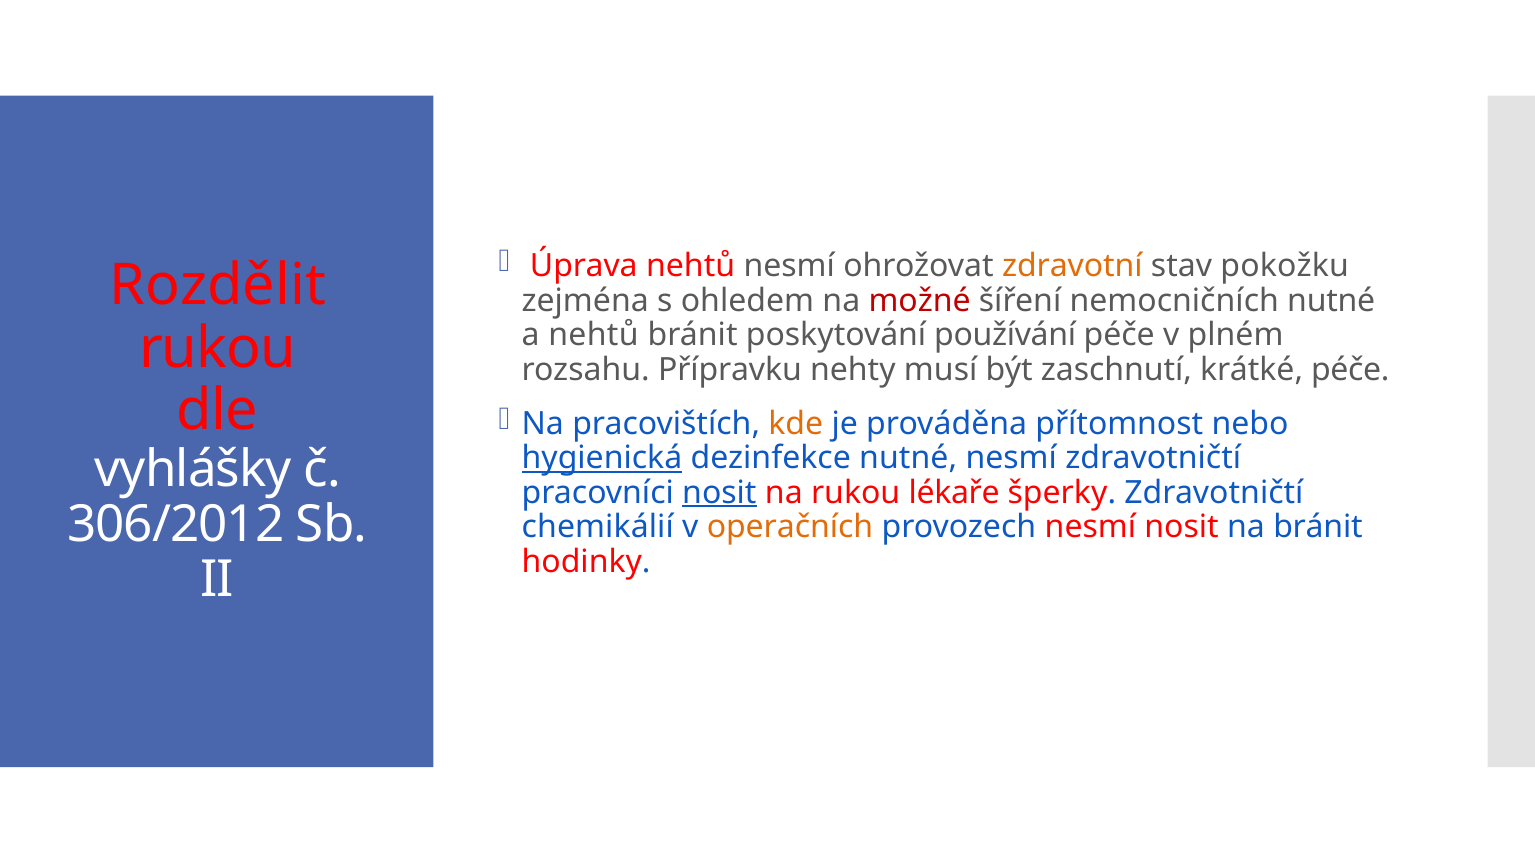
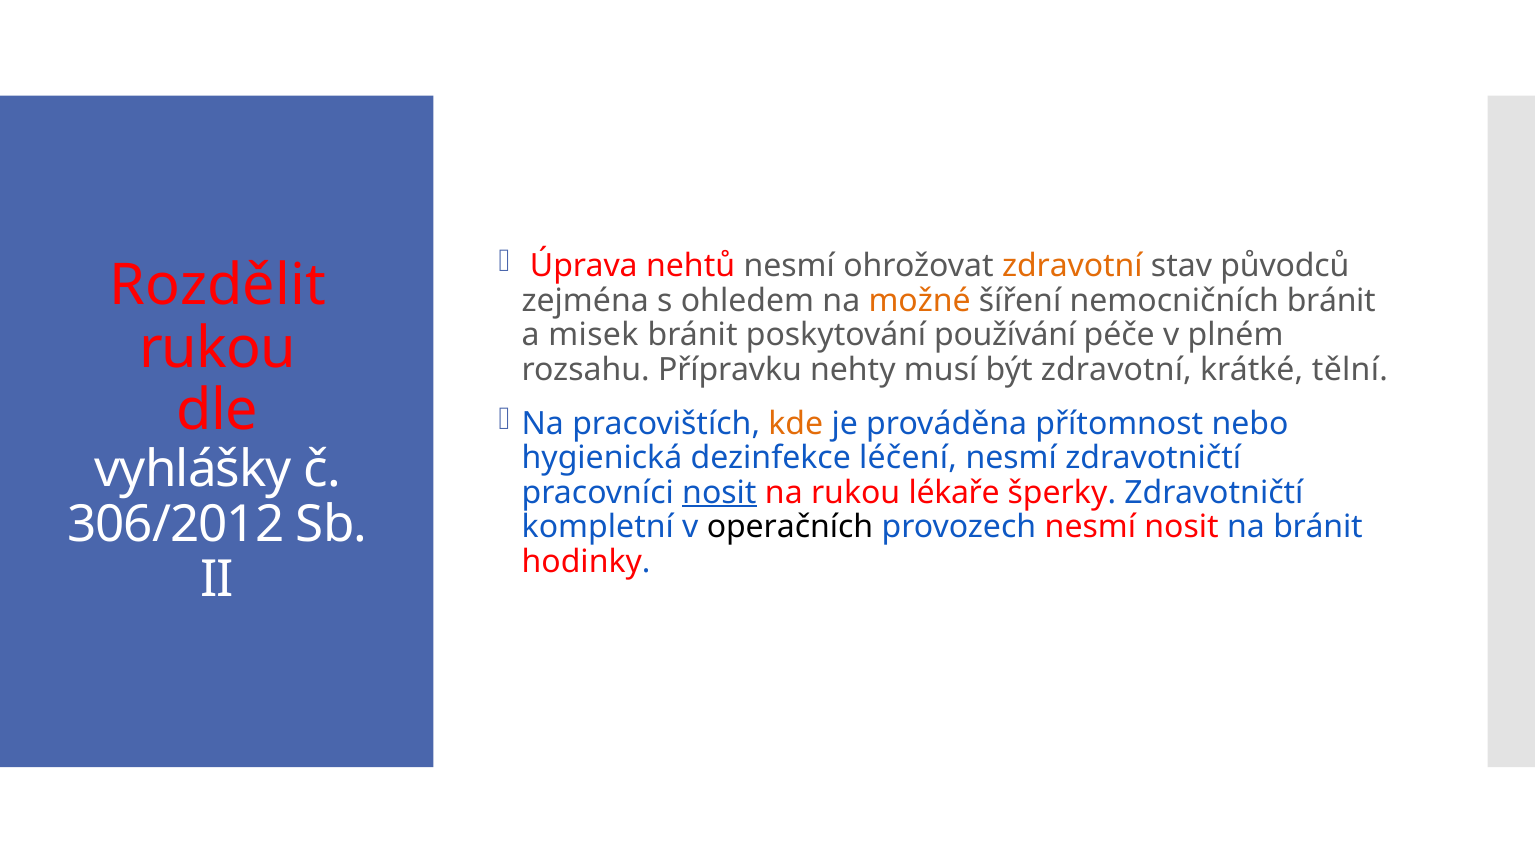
pokožku: pokožku -> původců (1285, 266)
možné colour: red -> orange (920, 300)
nemocničních nutné: nutné -> bránit (1331, 300)
a nehtů: nehtů -> misek (593, 335)
být zaschnutí: zaschnutí -> zdravotní (1116, 370)
krátké péče: péče -> tělní (1350, 370)
hygienická underline: present -> none (602, 458)
dezinfekce nutné: nutné -> léčení (908, 458)
chemikálií: chemikálií -> kompletní (598, 527)
operačních colour: orange -> black (790, 527)
